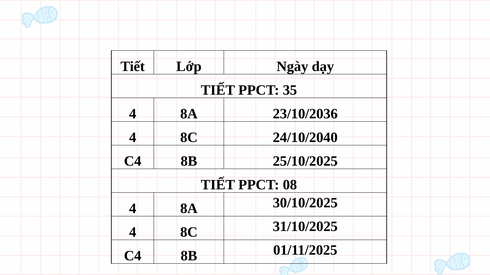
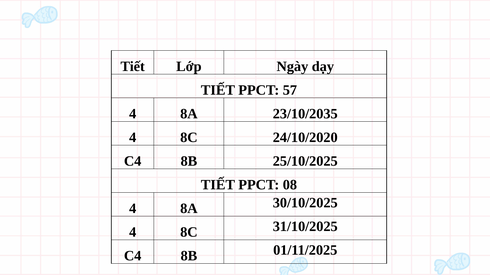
35: 35 -> 57 (290, 90)
23/10/2036: 23/10/2036 -> 23/10/2035 (305, 114)
24/10/2040: 24/10/2040 -> 24/10/2020 (305, 138)
